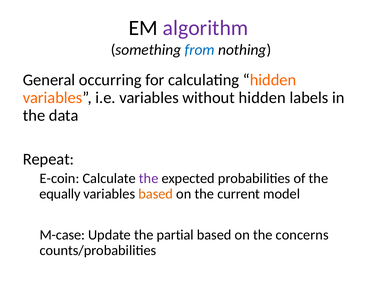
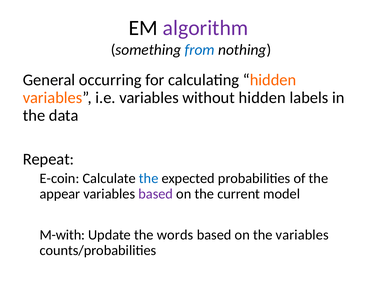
the colour: purple -> blue (149, 178)
equally: equally -> appear (60, 193)
based colour: orange -> purple (156, 193)
M-case: M-case -> M-with (62, 234)
partial: partial -> words (175, 234)
the concerns: concerns -> variables (302, 234)
